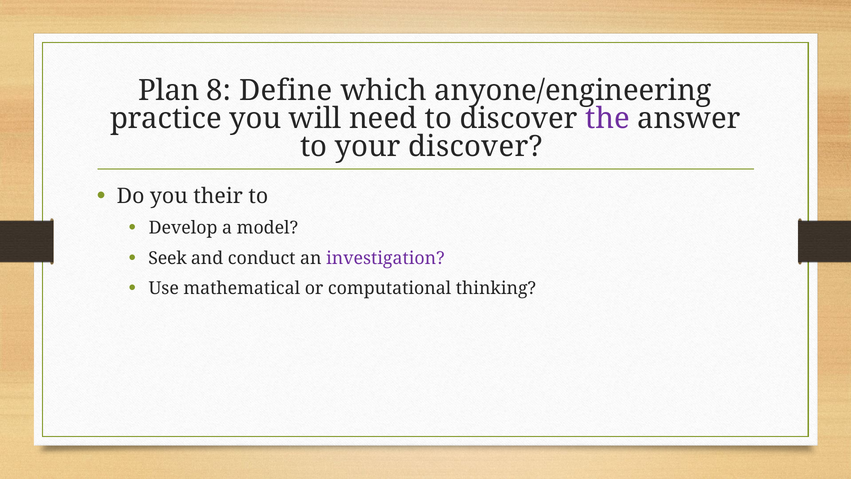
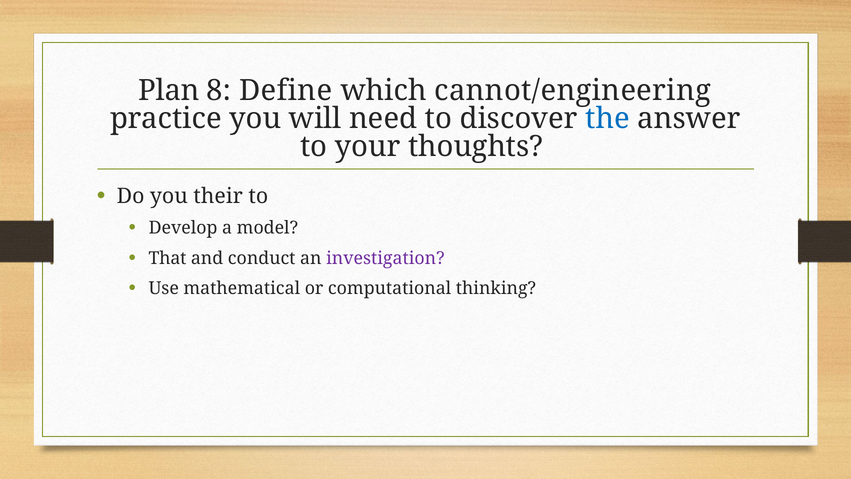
anyone/engineering: anyone/engineering -> cannot/engineering (573, 90)
the colour: purple -> blue (608, 118)
your discover: discover -> thoughts (476, 147)
Seek: Seek -> That (168, 258)
